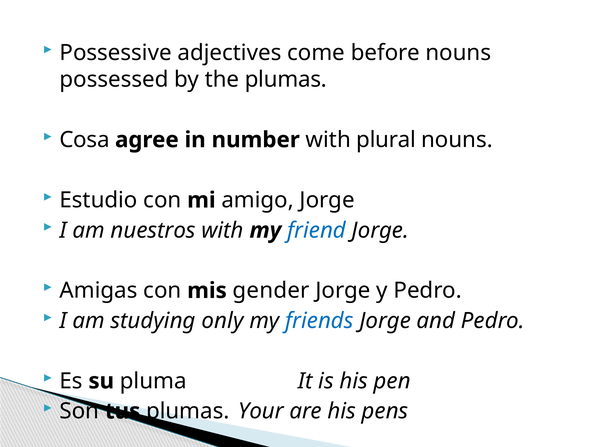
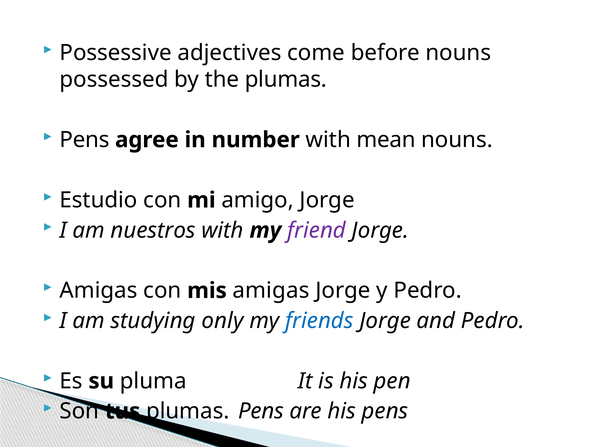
Cosa: Cosa -> Pens (84, 140)
plural: plural -> mean (386, 140)
friend colour: blue -> purple (316, 230)
mis gender: gender -> amigas (271, 291)
plumas Your: Your -> Pens (261, 411)
